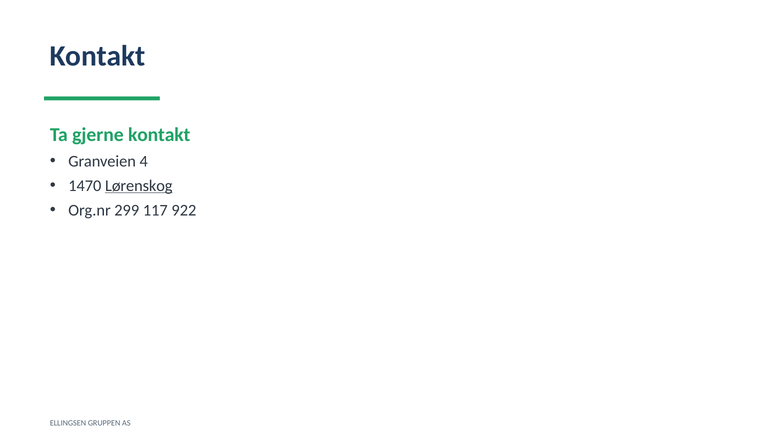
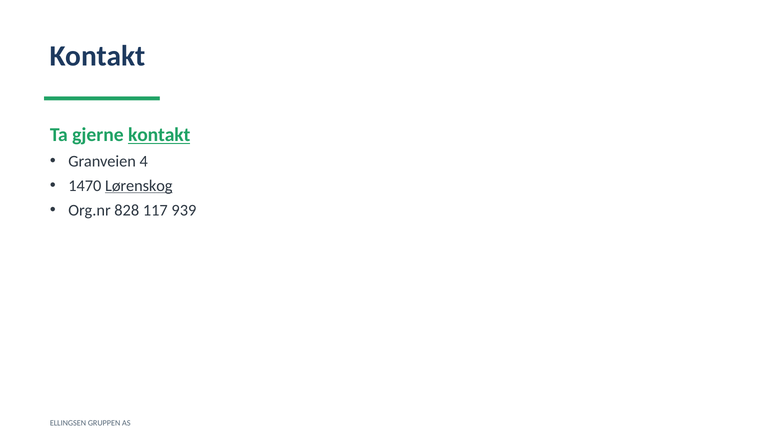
kontakt underline: none -> present (159, 135)
299: 299 -> 828 (127, 210)
922: 922 -> 939 (184, 210)
